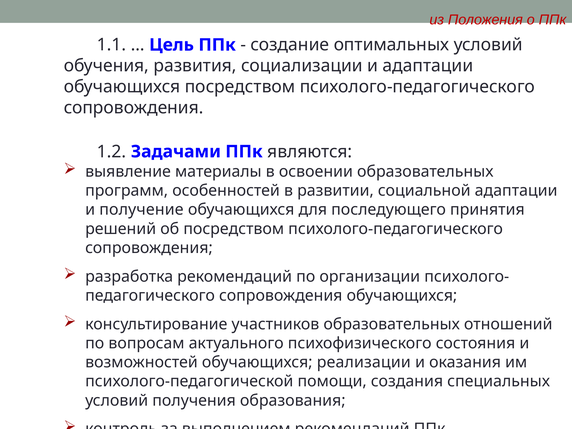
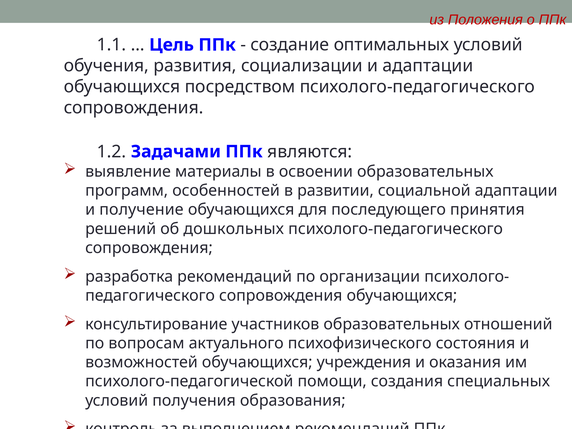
об посредством: посредством -> дошкольных (234, 229)
реализации: реализации -> учреждения (364, 362)
